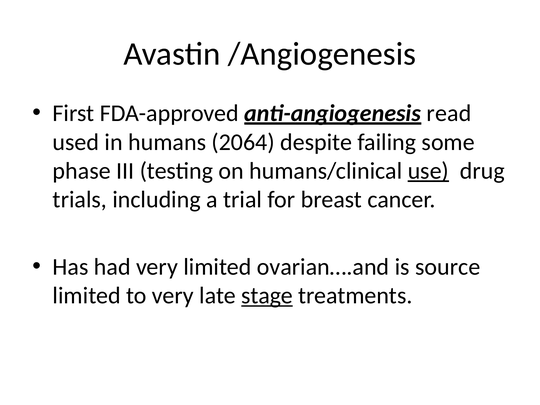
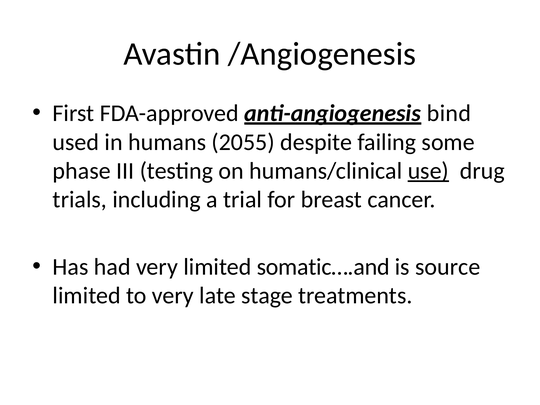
read: read -> bind (449, 113)
2064: 2064 -> 2055 (243, 142)
ovarian….and: ovarian….and -> somatic….and (323, 267)
stage underline: present -> none (267, 296)
